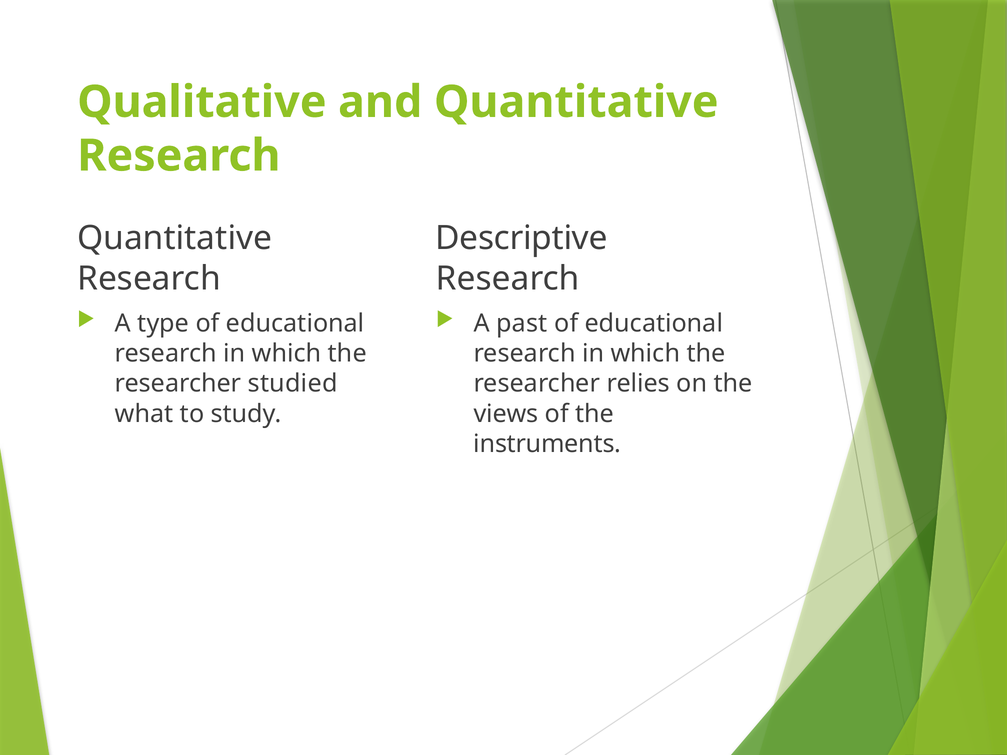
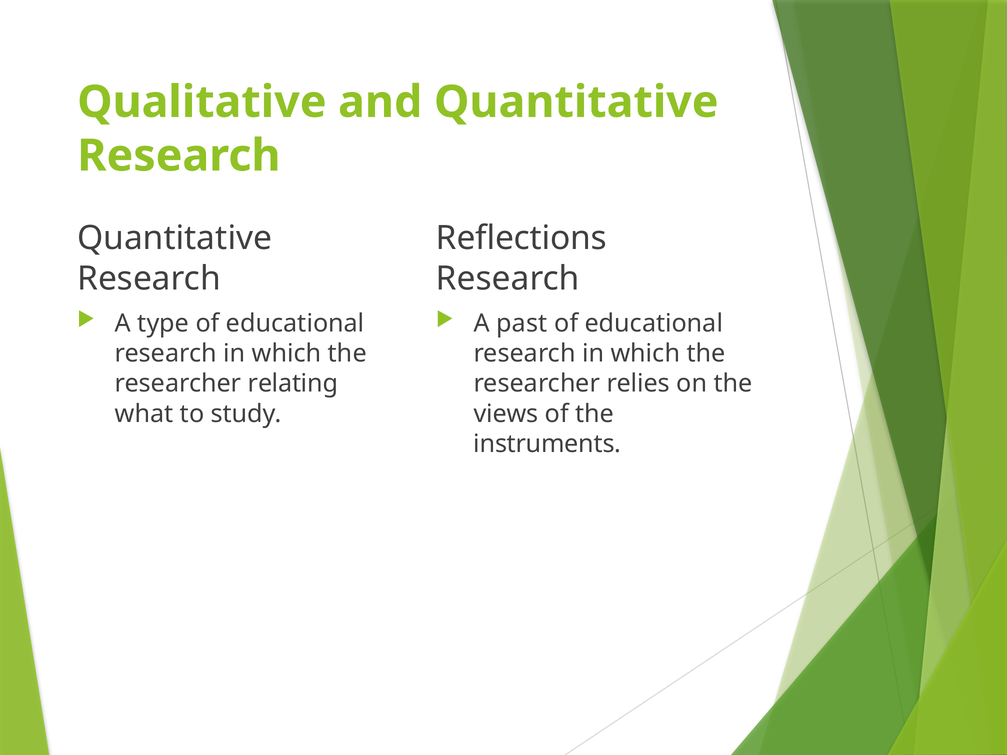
Descriptive: Descriptive -> Reflections (521, 238)
studied: studied -> relating (293, 384)
